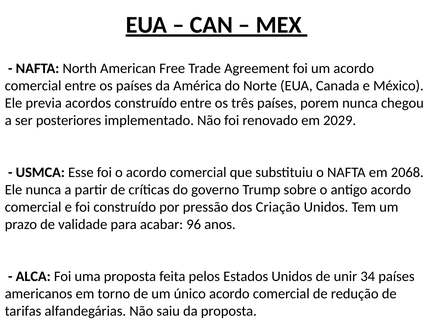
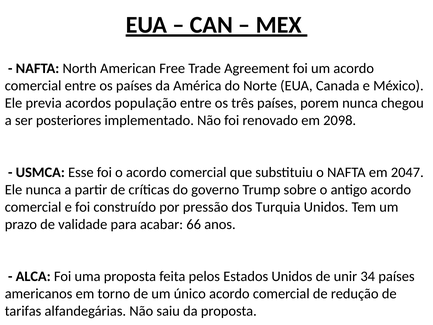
acordos construído: construído -> população (146, 103)
2029: 2029 -> 2098 (340, 120)
2068: 2068 -> 2047 (407, 172)
Criação: Criação -> Turquia (278, 207)
96: 96 -> 66 (194, 224)
